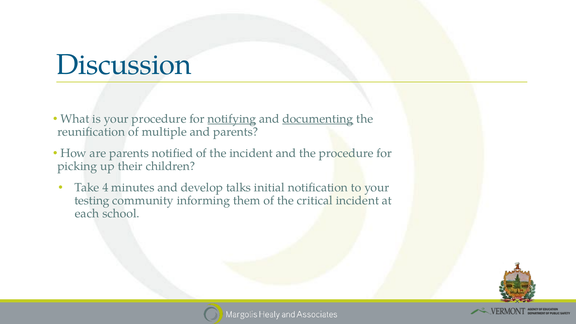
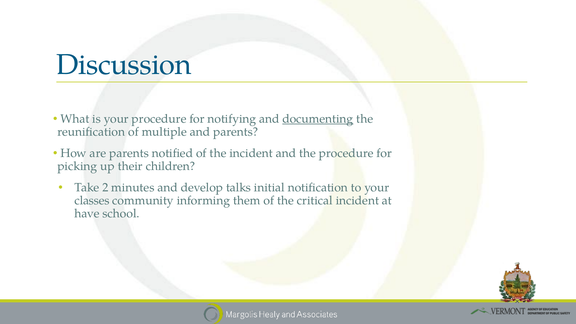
notifying underline: present -> none (232, 119)
4: 4 -> 2 (105, 188)
testing: testing -> classes (92, 201)
each: each -> have (87, 214)
